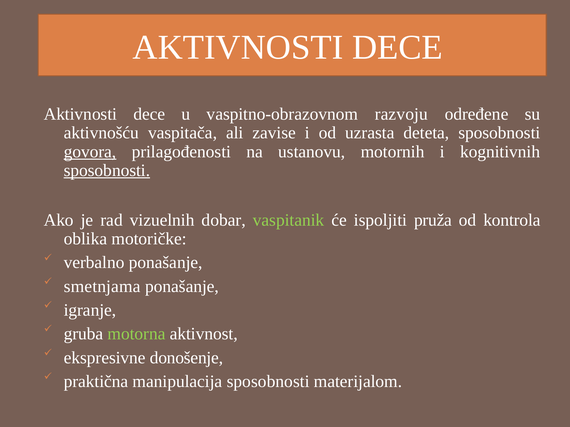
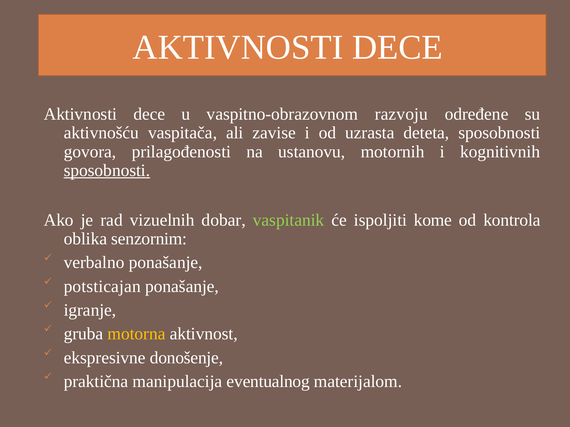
govora underline: present -> none (90, 152)
pruža: pruža -> kome (433, 220)
motoričke: motoričke -> senzornim (149, 239)
smetnjama: smetnjama -> potsticajan (102, 287)
motorna colour: light green -> yellow (137, 334)
manipulacija sposobnosti: sposobnosti -> eventualnog (268, 382)
